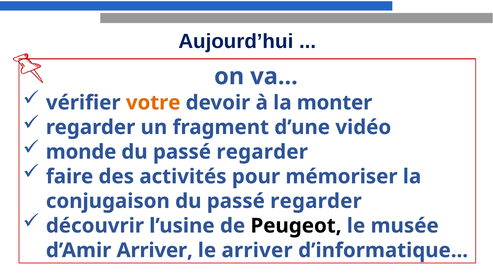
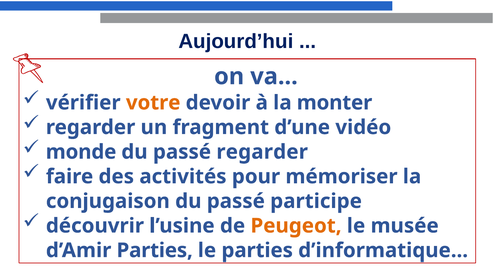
conjugaison du passé regarder: regarder -> participe (316, 201)
Peugeot colour: black -> orange (296, 226)
d’Amir Arriver: Arriver -> Parties (155, 251)
le arriver: arriver -> parties (257, 251)
